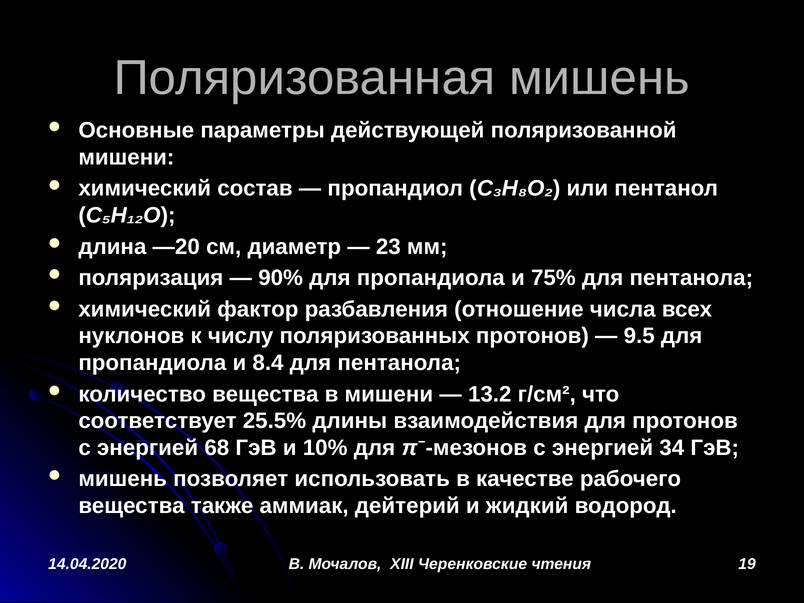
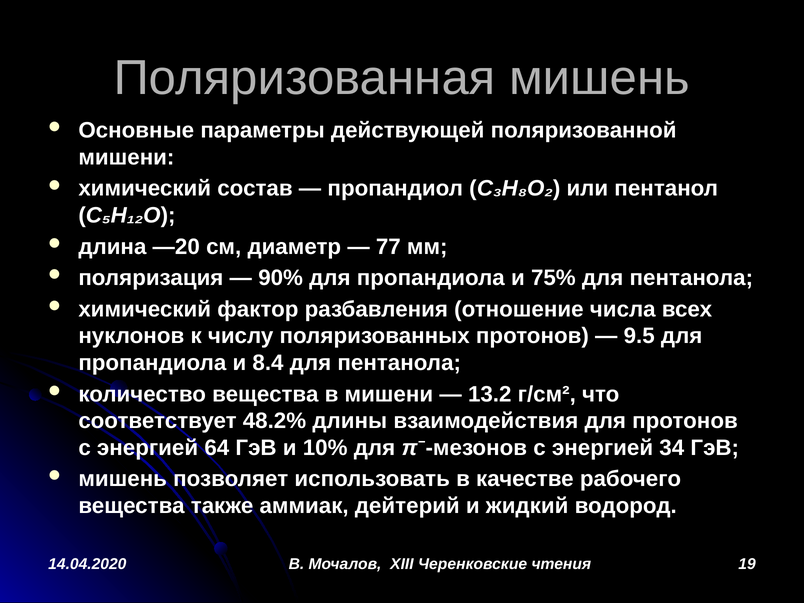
23: 23 -> 77 (388, 247)
25.5%: 25.5% -> 48.2% (274, 421)
68: 68 -> 64 (217, 448)
